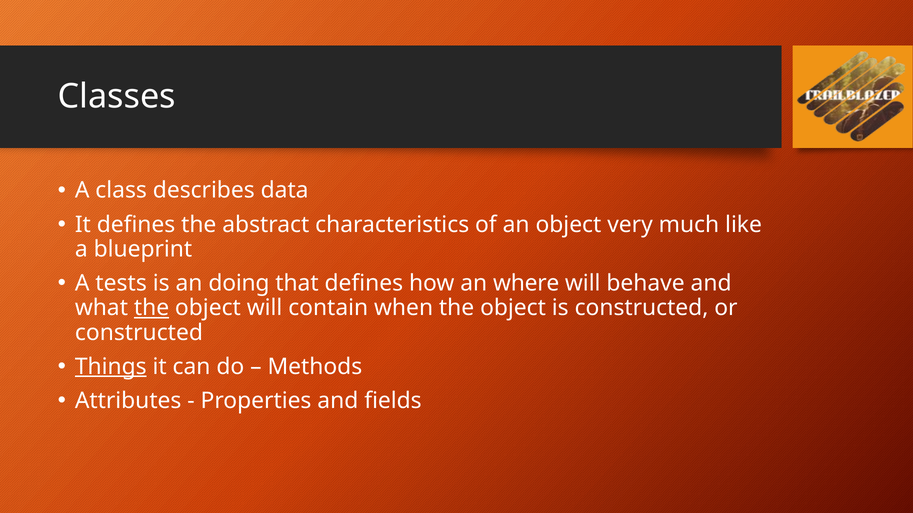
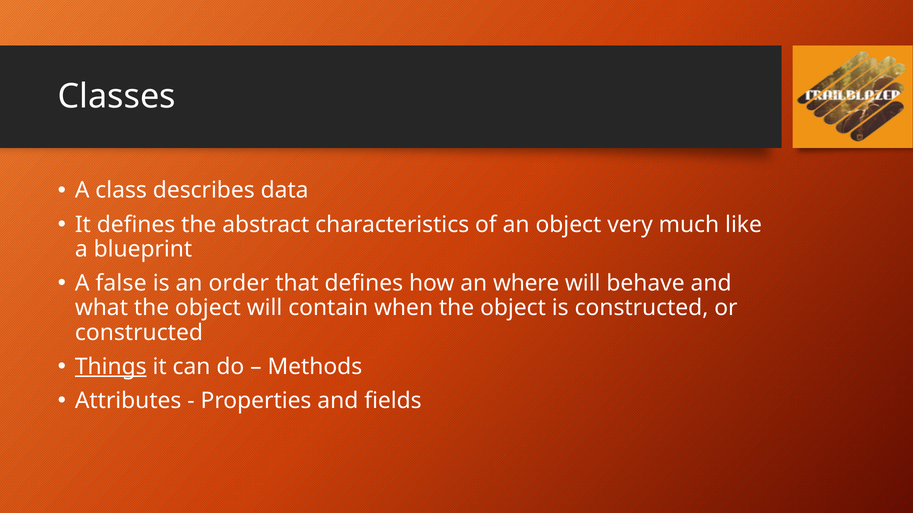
tests: tests -> false (121, 284)
doing: doing -> order (239, 284)
the underline: present -> none (152, 308)
